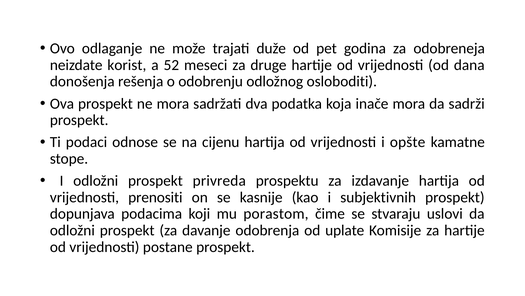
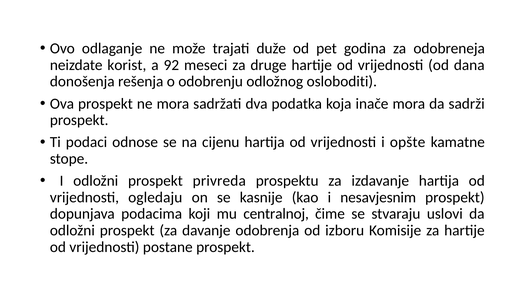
52: 52 -> 92 (171, 65)
prenositi: prenositi -> ogledaju (155, 197)
subjektivnih: subjektivnih -> nesavjesnim (378, 197)
porastom: porastom -> centralnoj (276, 213)
uplate: uplate -> izboru (345, 230)
